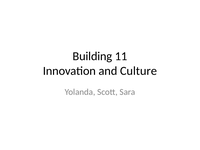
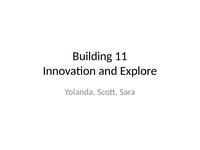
Culture: Culture -> Explore (139, 71)
